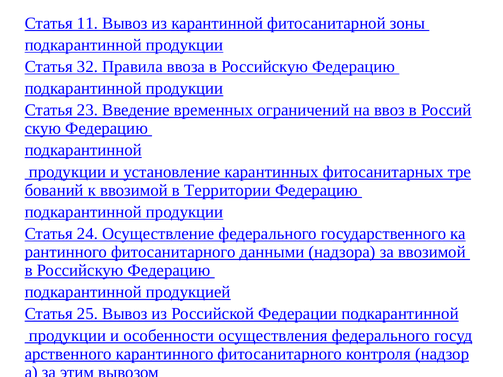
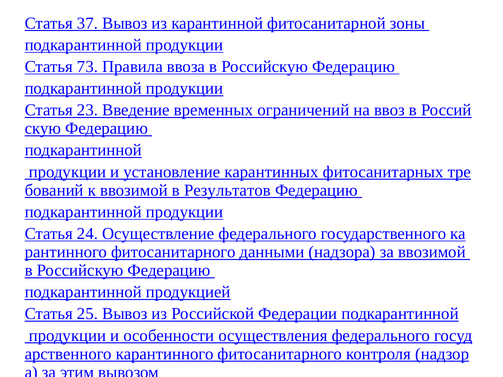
11: 11 -> 37 (87, 23)
32: 32 -> 73 (87, 67)
Территории: Территории -> Результатов (227, 190)
